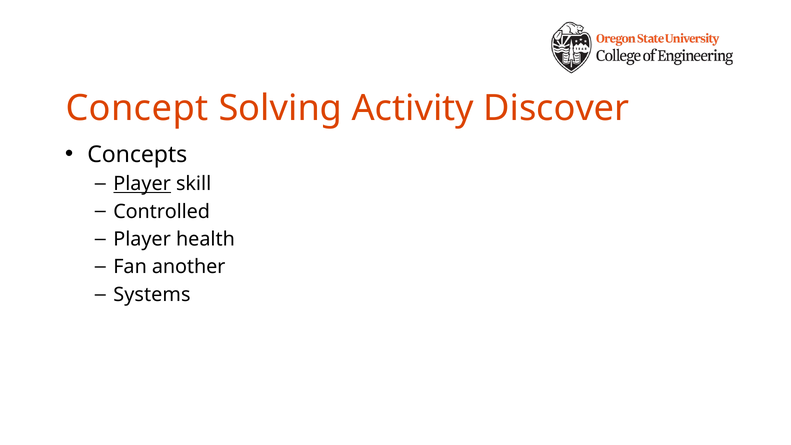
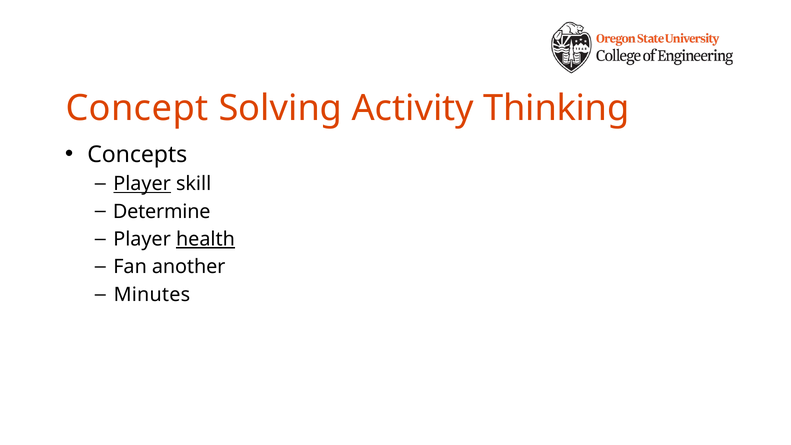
Discover: Discover -> Thinking (556, 108)
Controlled: Controlled -> Determine (162, 212)
health underline: none -> present (205, 239)
Systems: Systems -> Minutes (152, 295)
